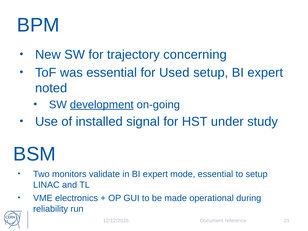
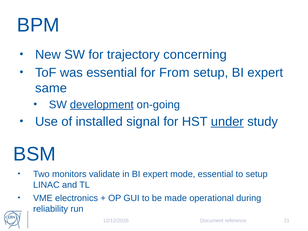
Used: Used -> From (174, 73)
noted: noted -> same (51, 88)
under underline: none -> present (227, 122)
